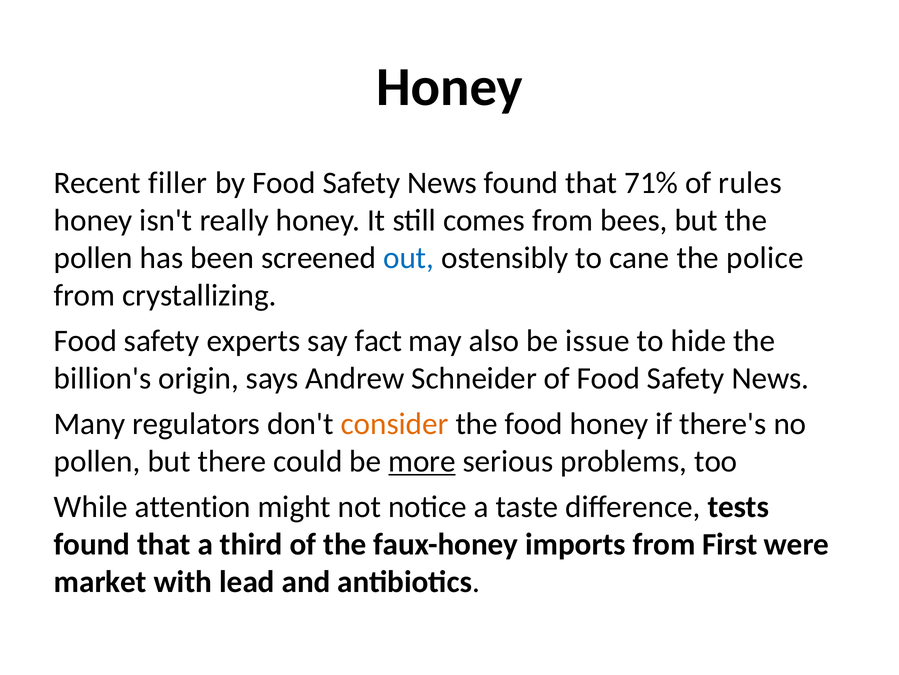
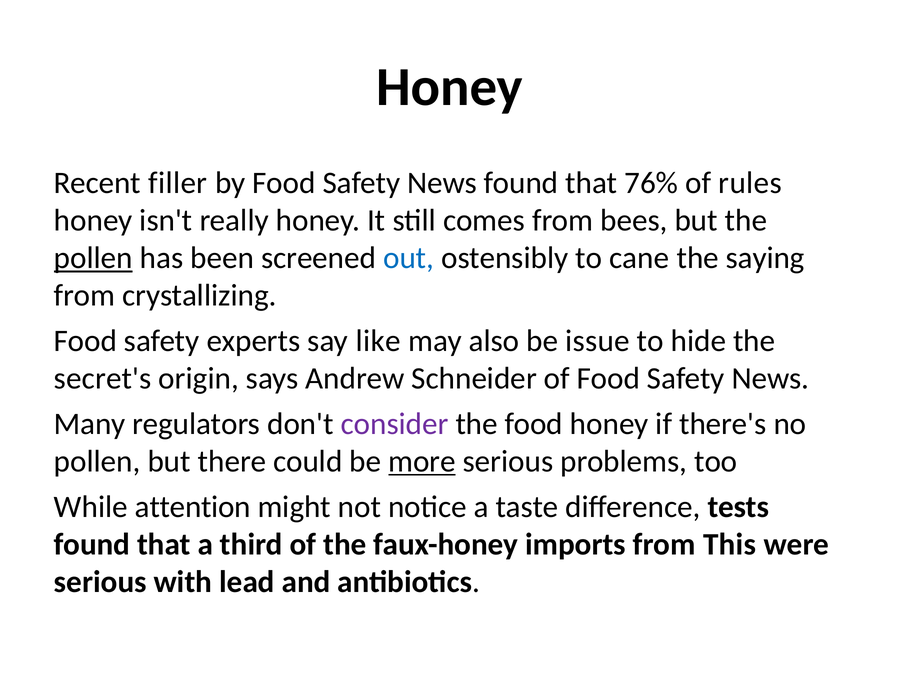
71%: 71% -> 76% (651, 183)
pollen underline: none -> present (93, 258)
police: police -> saying (765, 258)
fact: fact -> like (378, 341)
billion's: billion's -> secret's (103, 378)
consider colour: orange -> purple (395, 423)
First: First -> This (730, 544)
market: market -> serious (100, 581)
